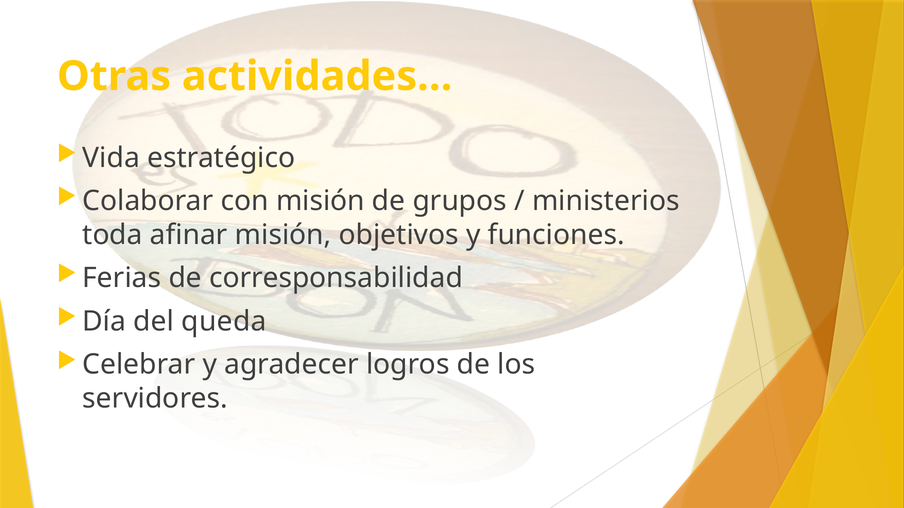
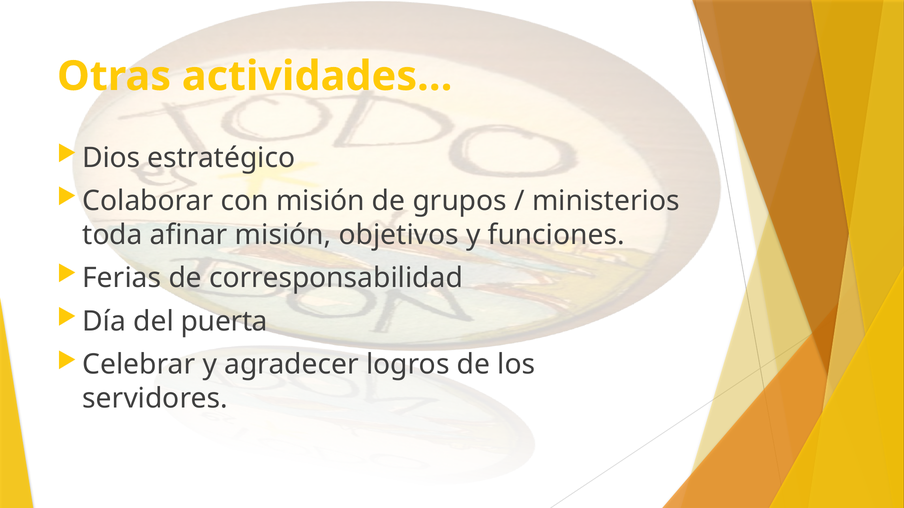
Vida: Vida -> Dios (111, 158)
queda: queda -> puerta (224, 322)
